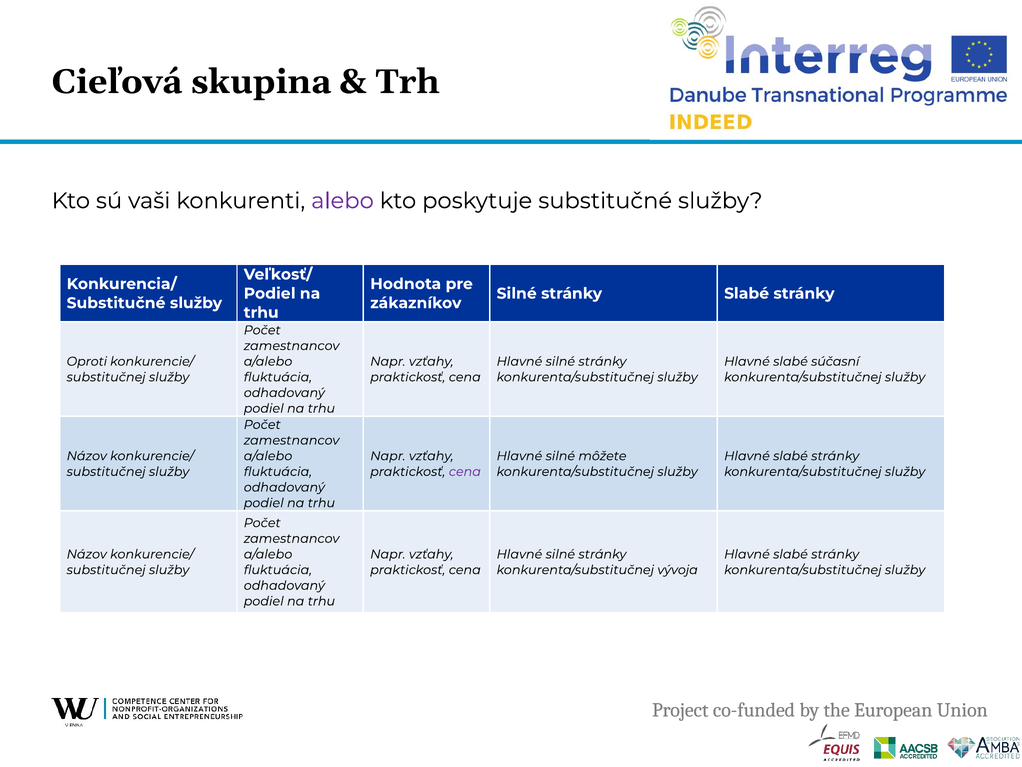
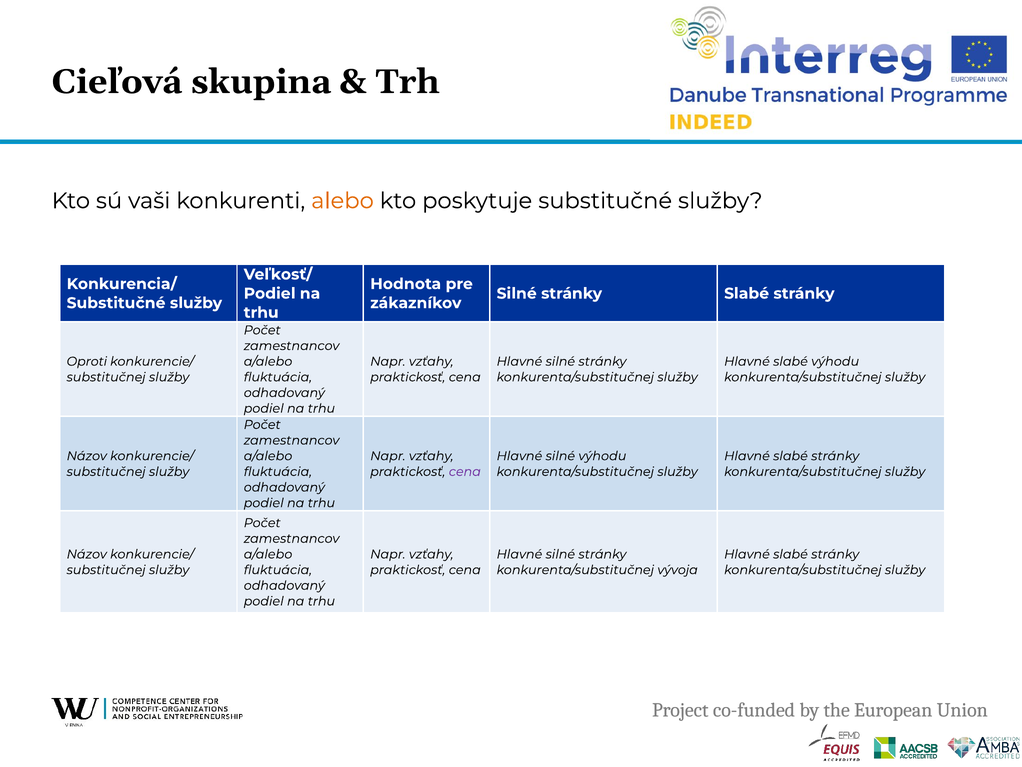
alebo colour: purple -> orange (342, 201)
slabé súčasní: súčasní -> výhodu (835, 361)
silné môžete: môžete -> výhodu (602, 456)
